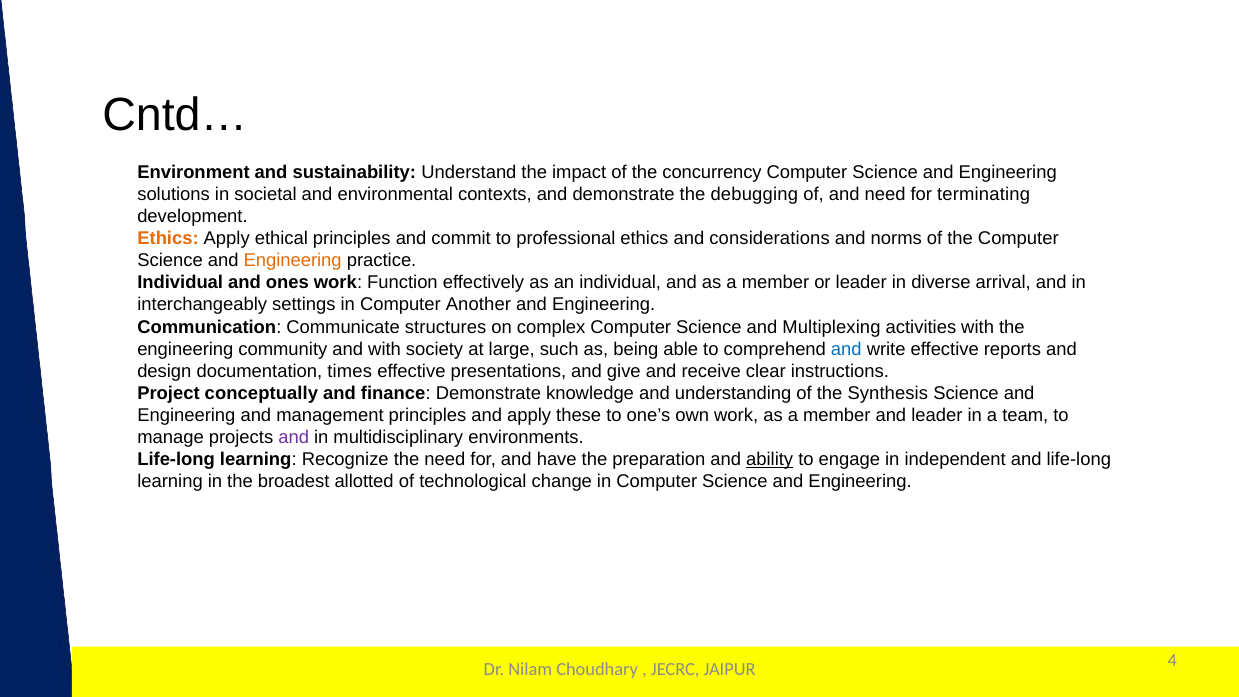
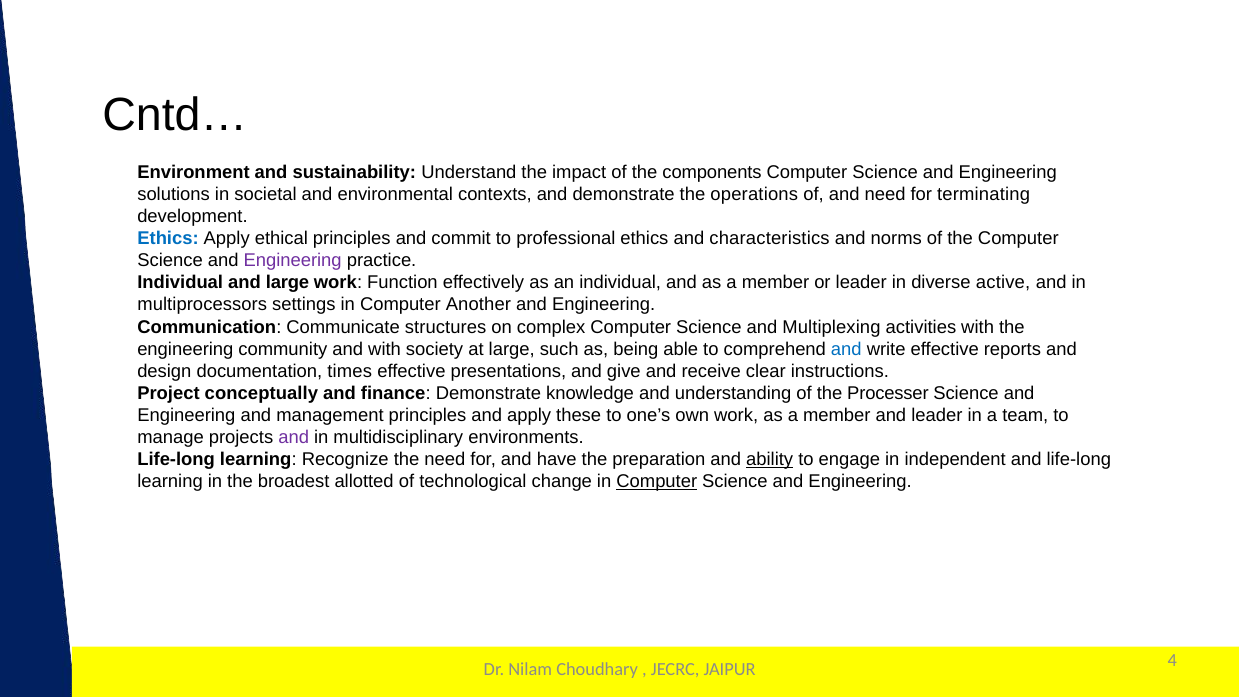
concurrency: concurrency -> components (712, 172)
debugging: debugging -> operations (754, 194)
Ethics colour: orange -> blue (168, 238)
considerations: considerations -> characteristics (770, 238)
Engineering colour: orange -> purple (293, 260)
and ones: ones -> large (288, 283)
arrival: arrival -> active (1003, 283)
interchangeably: interchangeably -> multiprocessors (202, 305)
Synthesis: Synthesis -> Processer (888, 393)
Computer underline: none -> present (657, 482)
